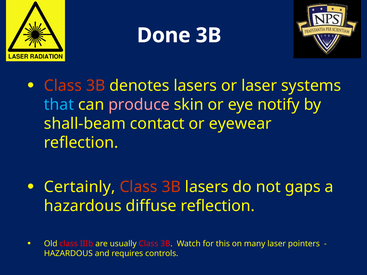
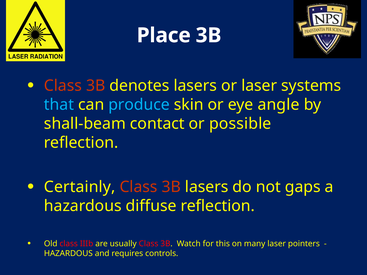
Done: Done -> Place (164, 35)
produce colour: pink -> light blue (139, 105)
notify: notify -> angle (278, 105)
eyewear: eyewear -> possible (240, 124)
